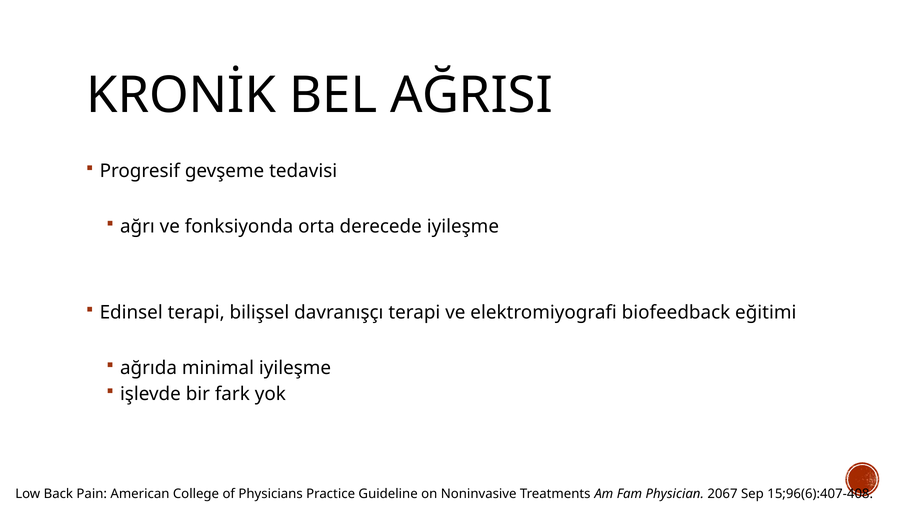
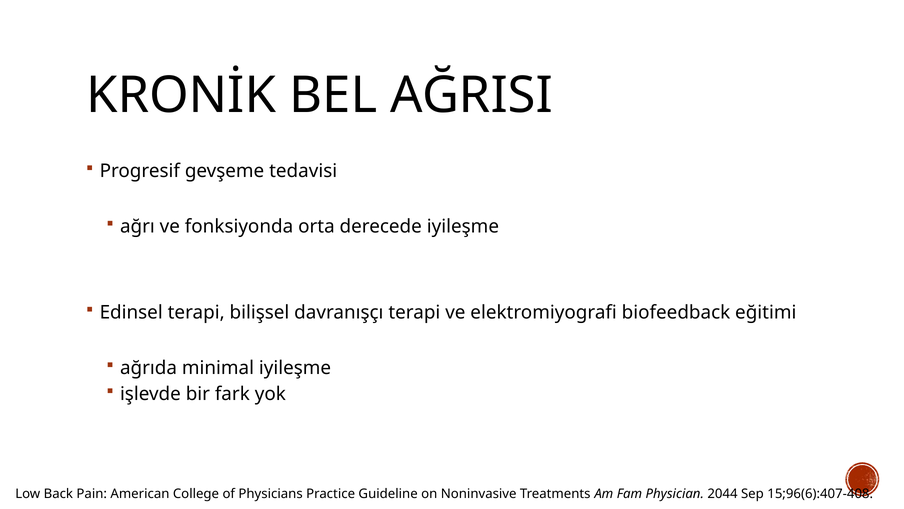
2067: 2067 -> 2044 (722, 494)
